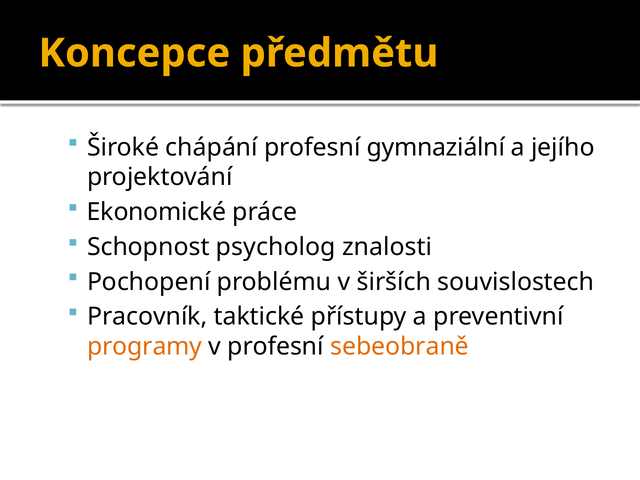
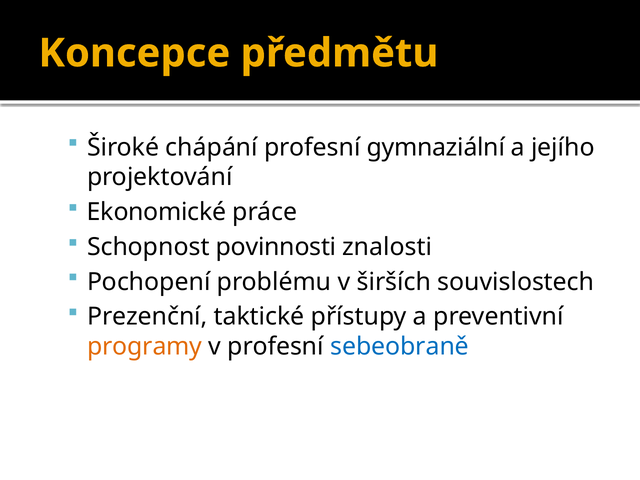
psycholog: psycholog -> povinnosti (276, 247)
Pracovník: Pracovník -> Prezenční (147, 317)
sebeobraně colour: orange -> blue (400, 347)
